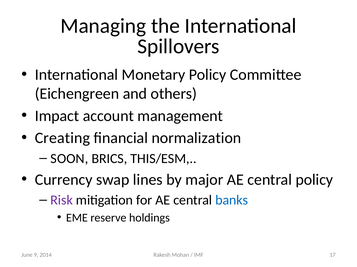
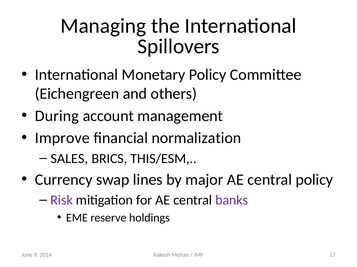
Impact: Impact -> During (57, 116)
Creating: Creating -> Improve (62, 138)
SOON: SOON -> SALES (69, 159)
banks colour: blue -> purple (232, 201)
